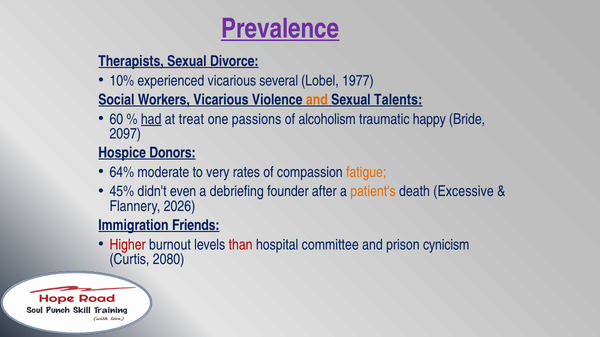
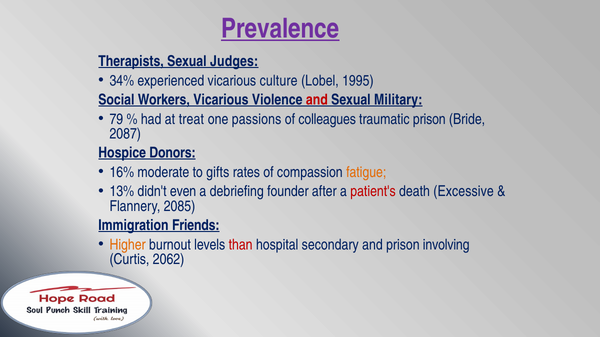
Divorce: Divorce -> Judges (234, 61)
10%: 10% -> 34% (122, 81)
several: several -> culture (279, 81)
1977: 1977 -> 1995 (358, 81)
and colour: orange -> red (317, 100)
Talents: Talents -> Military (398, 100)
60: 60 -> 79 (116, 119)
had underline: present -> none (151, 119)
alcoholism: alcoholism -> colleagues (327, 119)
traumatic happy: happy -> prison (429, 119)
2097: 2097 -> 2087 (125, 134)
64%: 64% -> 16% (122, 172)
very: very -> gifts (218, 172)
45%: 45% -> 13% (122, 192)
patient's colour: orange -> red (373, 192)
2026: 2026 -> 2085 (180, 206)
Higher colour: red -> orange (128, 245)
committee: committee -> secondary (330, 245)
cynicism: cynicism -> involving (446, 245)
2080: 2080 -> 2062 (169, 260)
